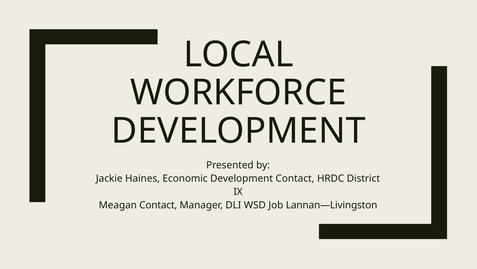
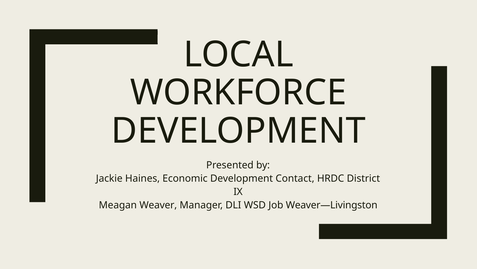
Meagan Contact: Contact -> Weaver (158, 205)
Lannan—Livingston: Lannan—Livingston -> Weaver—Livingston (332, 205)
